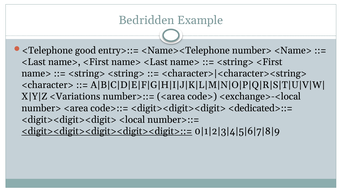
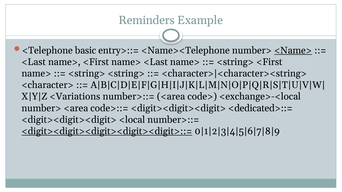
Bedridden: Bedridden -> Reminders (147, 20)
good: good -> basic (86, 51)
<Name> underline: none -> present (293, 51)
